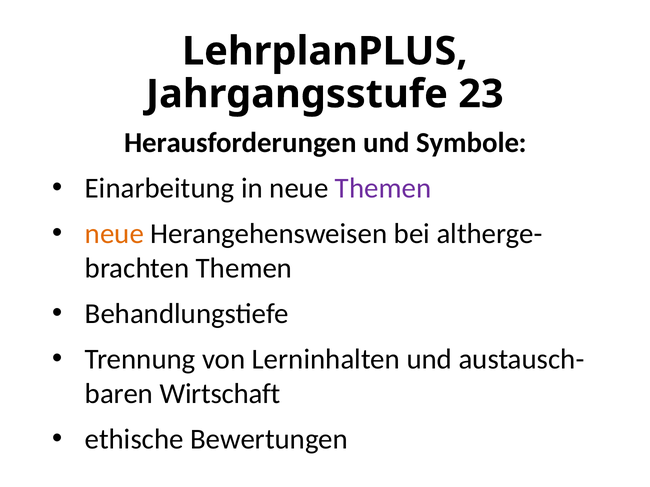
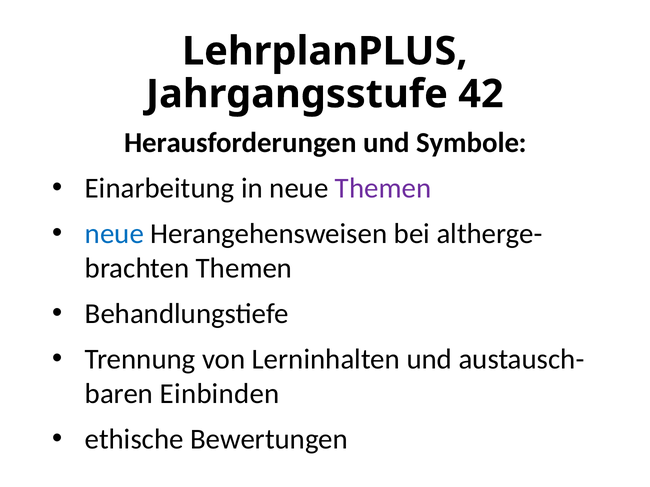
23: 23 -> 42 (481, 94)
neue colour: orange -> blue (114, 234)
Wirtschaft: Wirtschaft -> Einbinden (220, 394)
